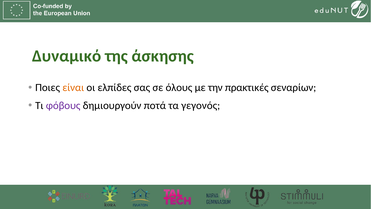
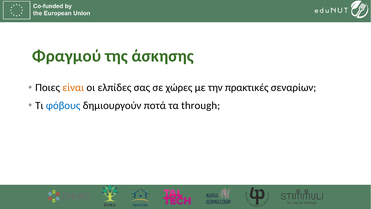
Δυναμικό: Δυναμικό -> Φραγμού (67, 56)
όλους: όλους -> χώρες (179, 88)
φόβους colour: purple -> blue (63, 105)
γεγονός: γεγονός -> through (201, 105)
